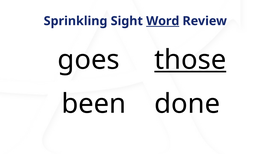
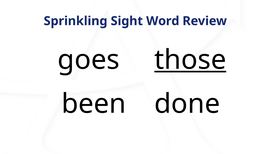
Word underline: present -> none (163, 21)
